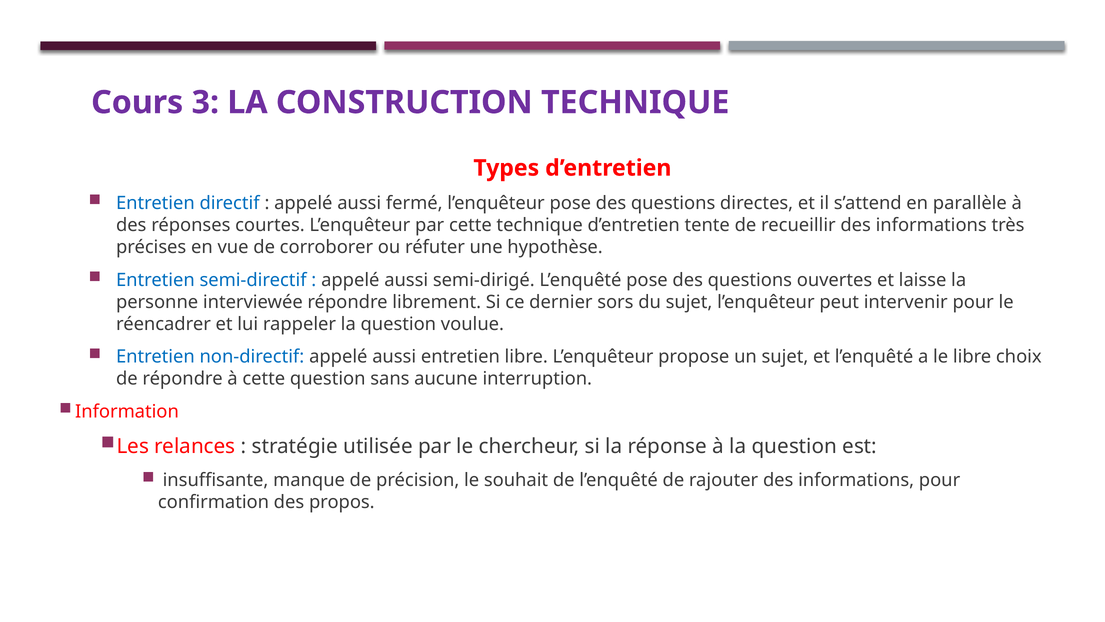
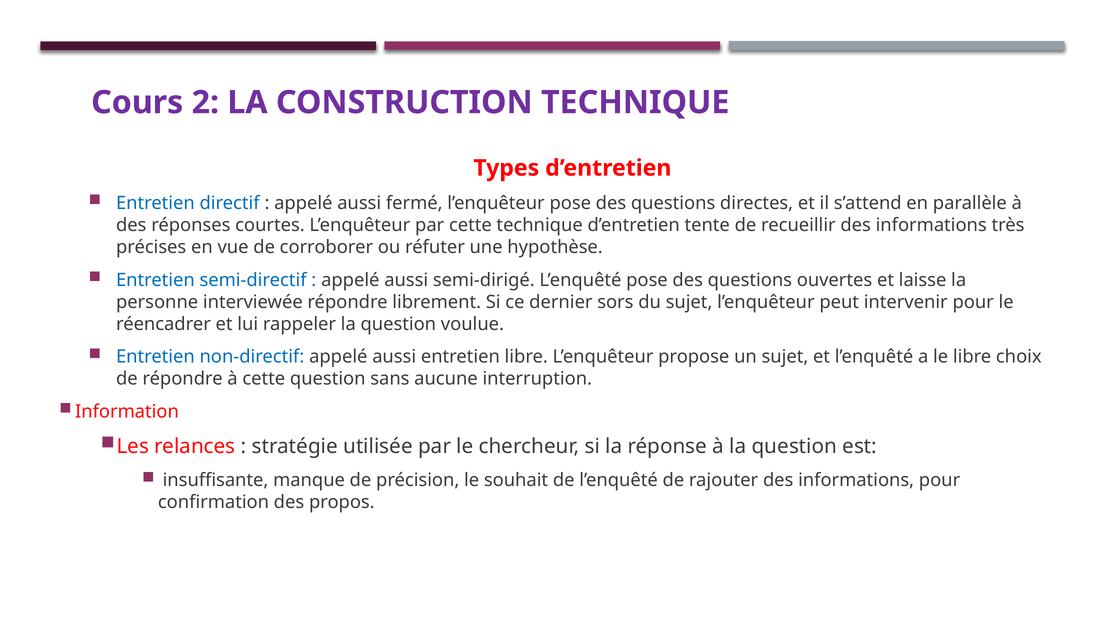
3: 3 -> 2 (205, 102)
